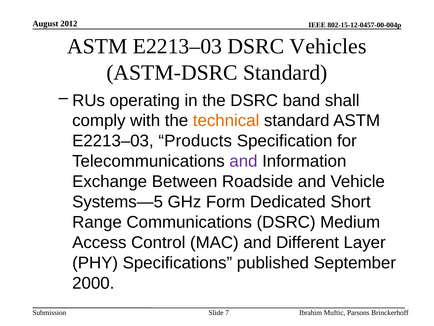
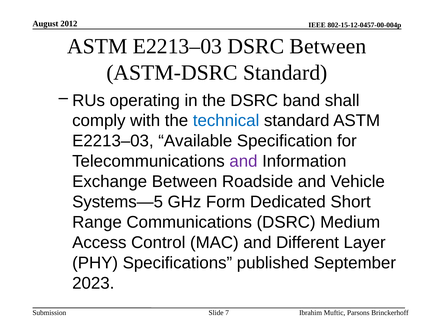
DSRC Vehicles: Vehicles -> Between (328, 46)
technical colour: orange -> blue (226, 121)
Products: Products -> Available (195, 141)
2000: 2000 -> 2023 (93, 283)
